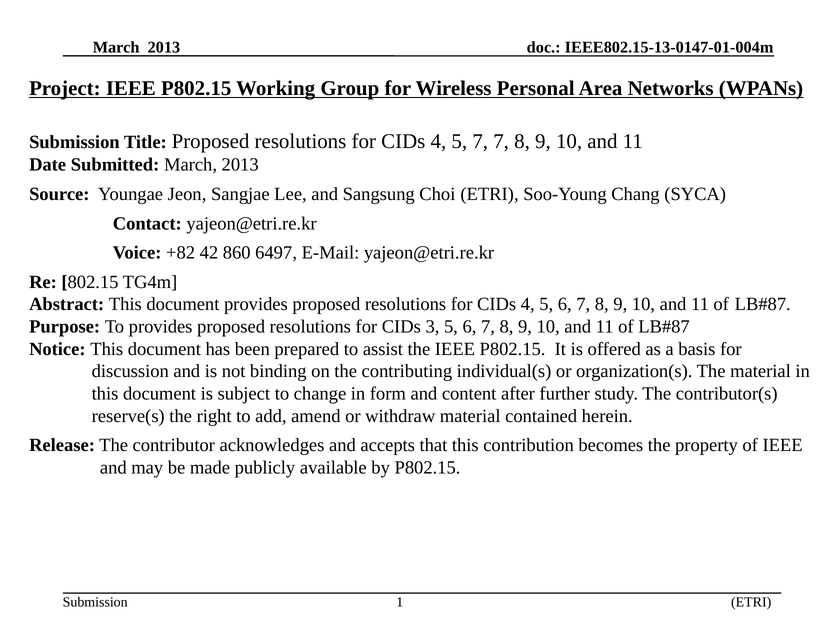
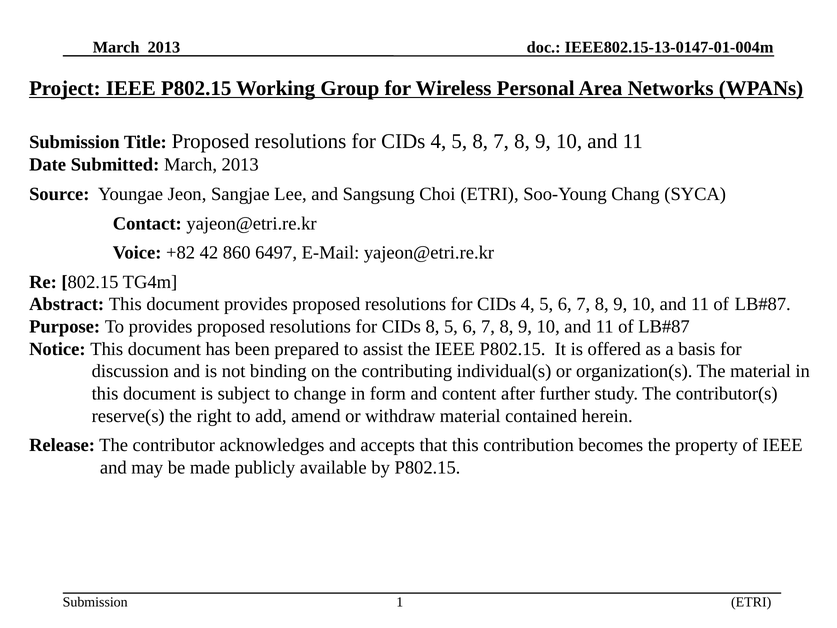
5 7: 7 -> 8 (480, 141)
CIDs 3: 3 -> 8 (432, 326)
